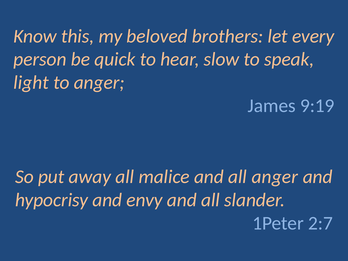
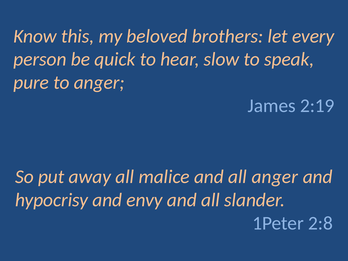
light: light -> pure (31, 83)
9:19: 9:19 -> 2:19 (317, 106)
2:7: 2:7 -> 2:8 (321, 223)
